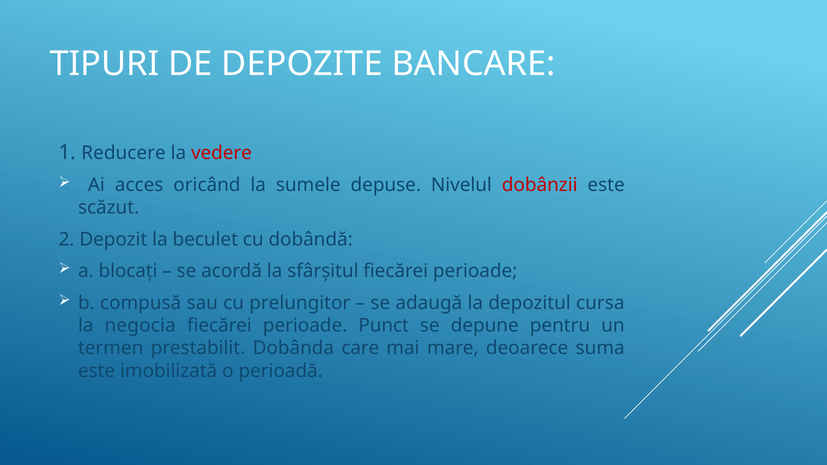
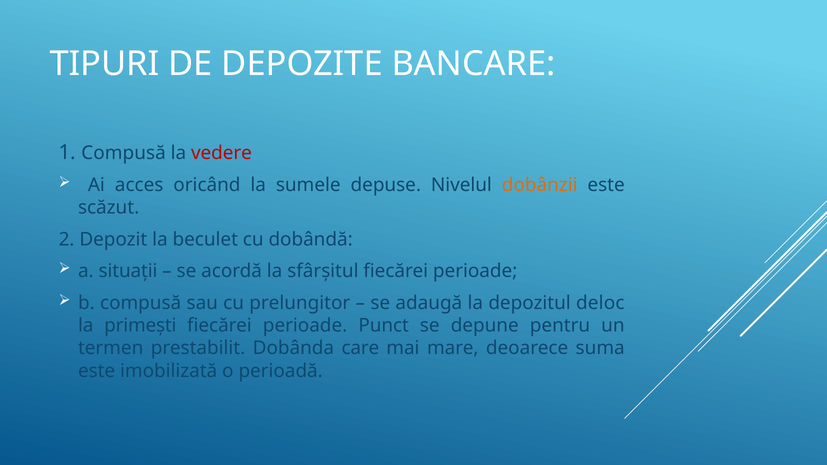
1 Reducere: Reducere -> Compusă (124, 153)
dobânzii colour: red -> orange (540, 185)
blocați: blocați -> situații (128, 271)
cursa: cursa -> deloc (600, 303)
negocia: negocia -> primești (140, 326)
